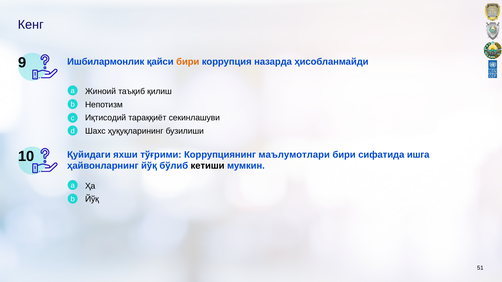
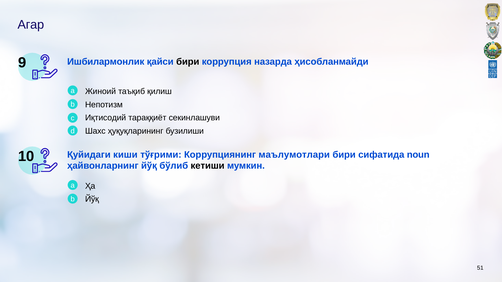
Кенг: Кенг -> Агар (31, 25)
бири colour: orange -> black (188, 62)
яхши: яхши -> киши (125, 155)
ишга: ишга -> noun (418, 155)
